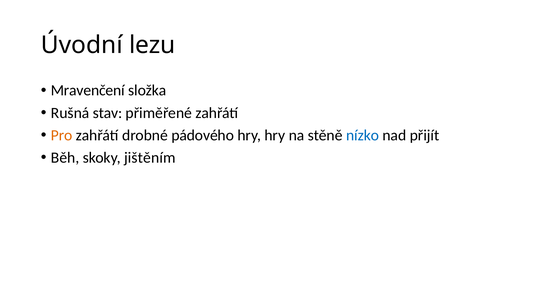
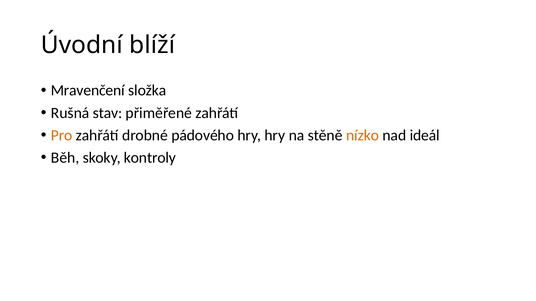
lezu: lezu -> blíží (152, 45)
nízko colour: blue -> orange (363, 136)
přijít: přijít -> ideál (425, 136)
jištěním: jištěním -> kontroly (150, 158)
